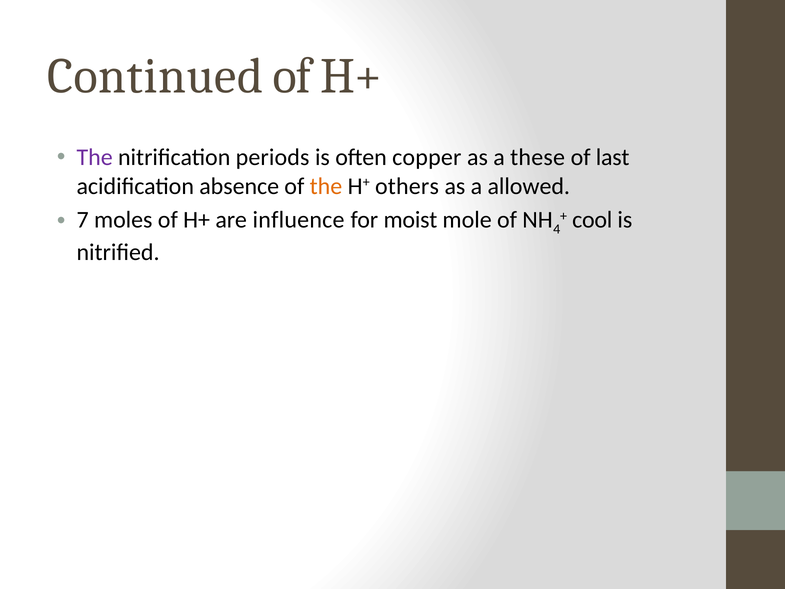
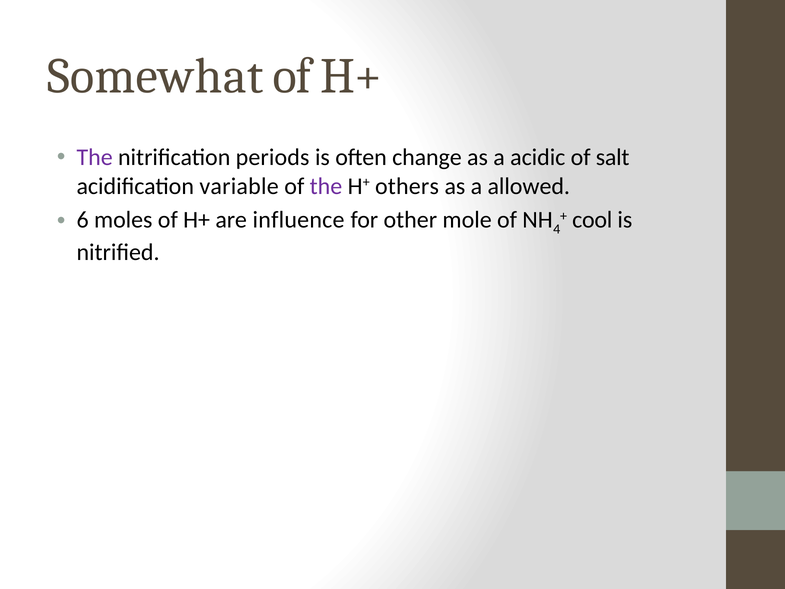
Continued: Continued -> Somewhat (155, 76)
copper: copper -> change (427, 157)
these: these -> acidic (538, 157)
last: last -> salt (613, 157)
absence: absence -> variable (239, 186)
the colour: orange -> purple (326, 186)
7: 7 -> 6 (83, 220)
moist: moist -> other (410, 220)
